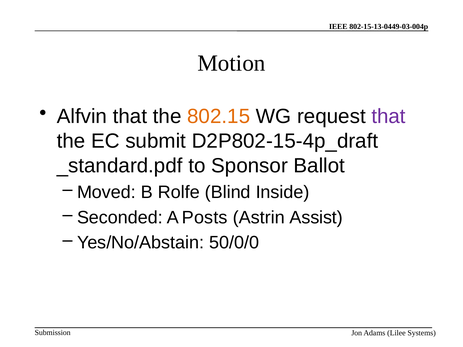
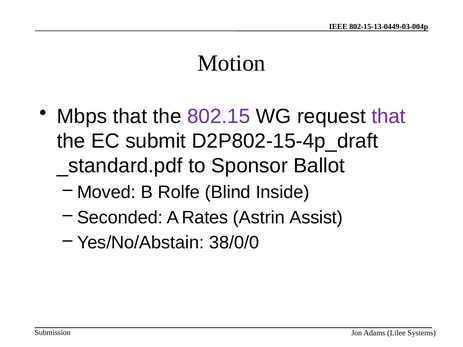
Alfvin: Alfvin -> Mbps (82, 116)
802.15 colour: orange -> purple (219, 116)
Posts: Posts -> Rates (205, 218)
50/0/0: 50/0/0 -> 38/0/0 (234, 243)
